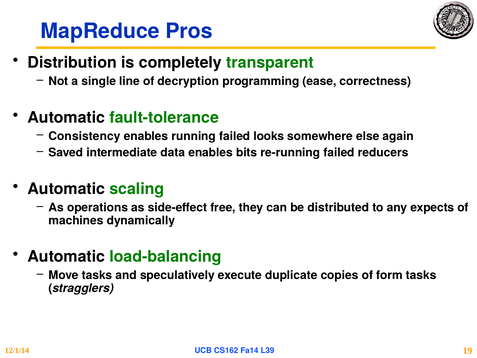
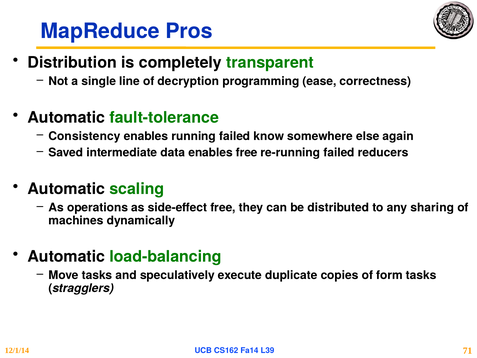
looks: looks -> know (269, 136)
enables bits: bits -> free (247, 153)
expects: expects -> sharing (432, 207)
19: 19 -> 71 (468, 350)
